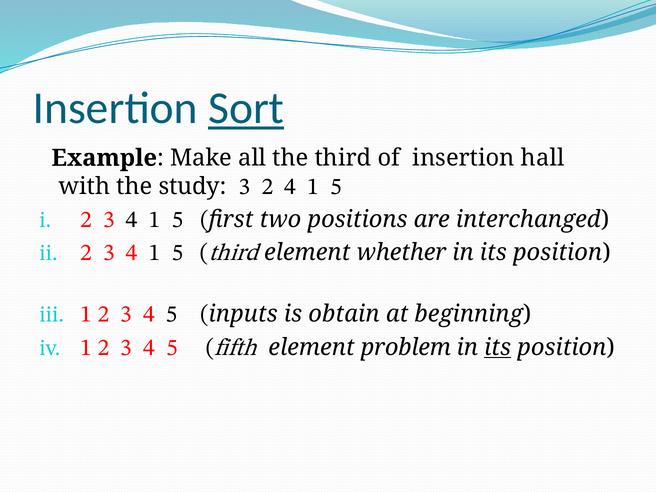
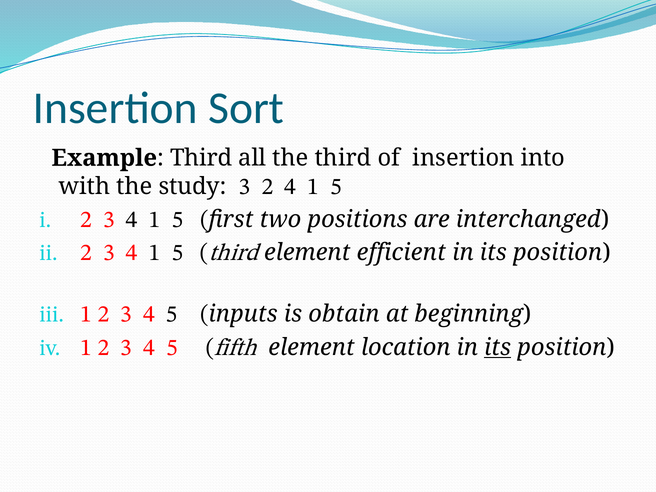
Sort underline: present -> none (246, 108)
Example Make: Make -> Third (201, 158)
hall: hall -> into (543, 158)
whether: whether -> efficient (401, 253)
problem: problem -> location (406, 347)
